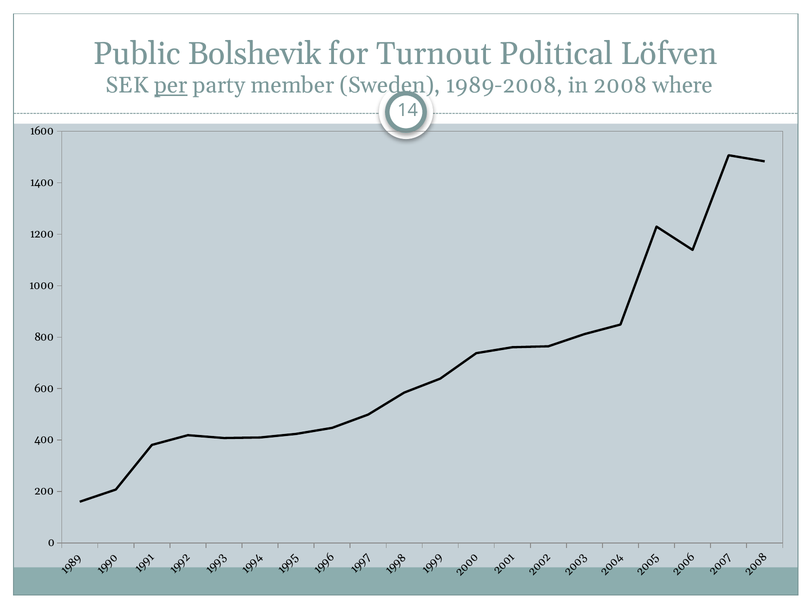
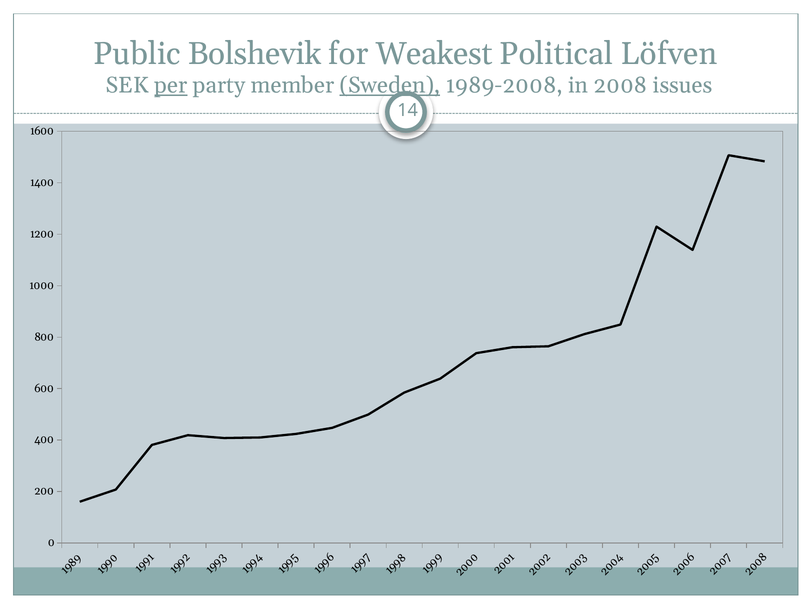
Turnout: Turnout -> Weakest (434, 54)
Sweden underline: none -> present (390, 86)
where: where -> issues (683, 86)
